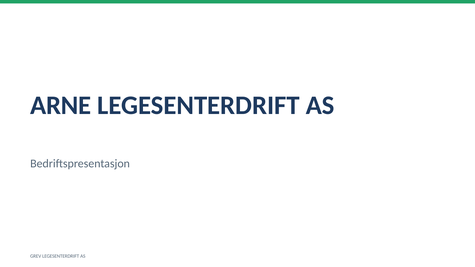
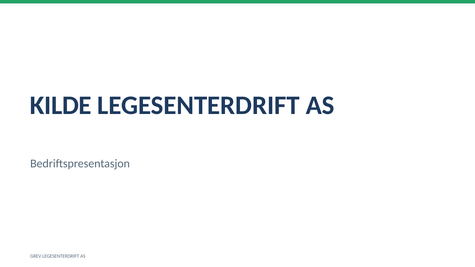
ARNE: ARNE -> KILDE (61, 105)
